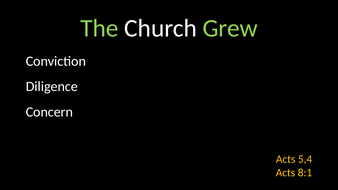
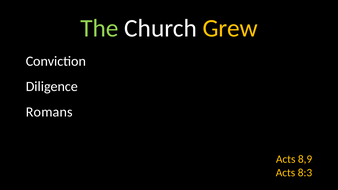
Grew colour: light green -> yellow (230, 28)
Concern: Concern -> Romans (49, 112)
5,4: 5,4 -> 8,9 (305, 159)
8:1: 8:1 -> 8:3 (305, 173)
